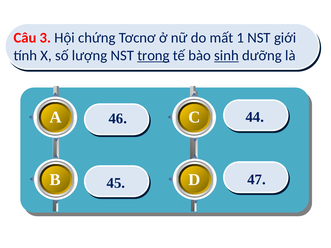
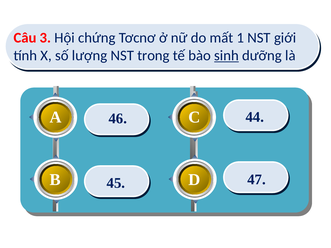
trong underline: present -> none (153, 56)
